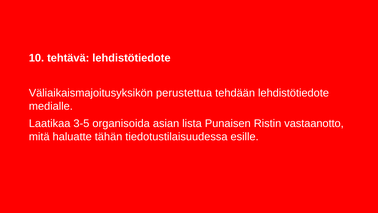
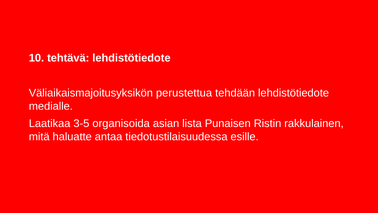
vastaanotto: vastaanotto -> rakkulainen (314, 123)
tähän: tähän -> antaa (109, 136)
